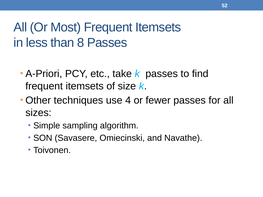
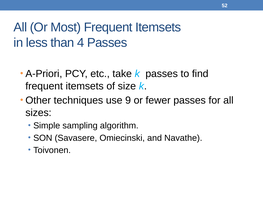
8: 8 -> 4 (81, 43)
4: 4 -> 9 (128, 101)
